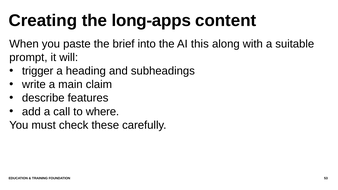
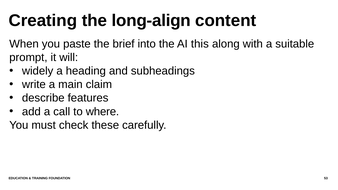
long-apps: long-apps -> long-align (151, 21)
trigger: trigger -> widely (38, 71)
